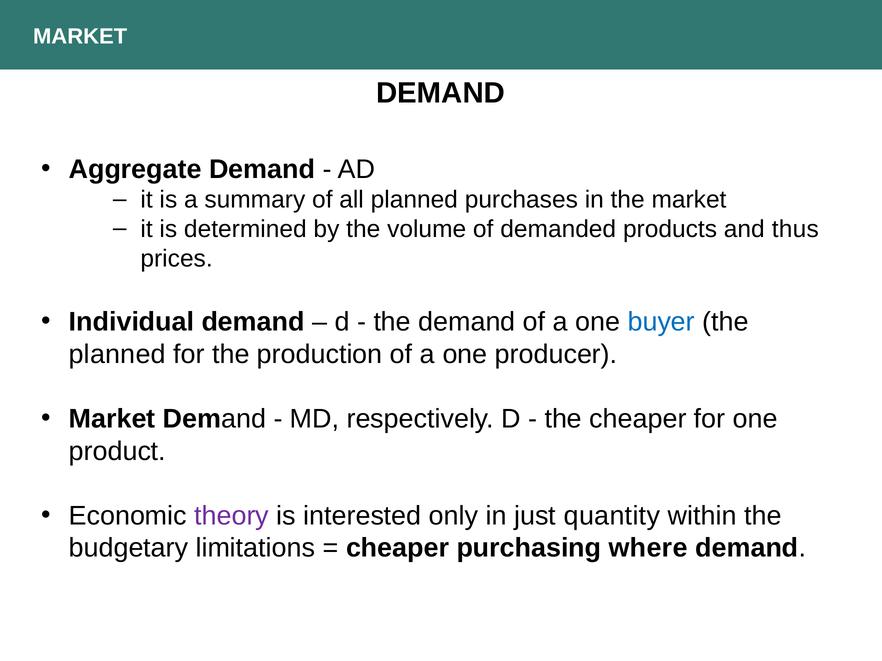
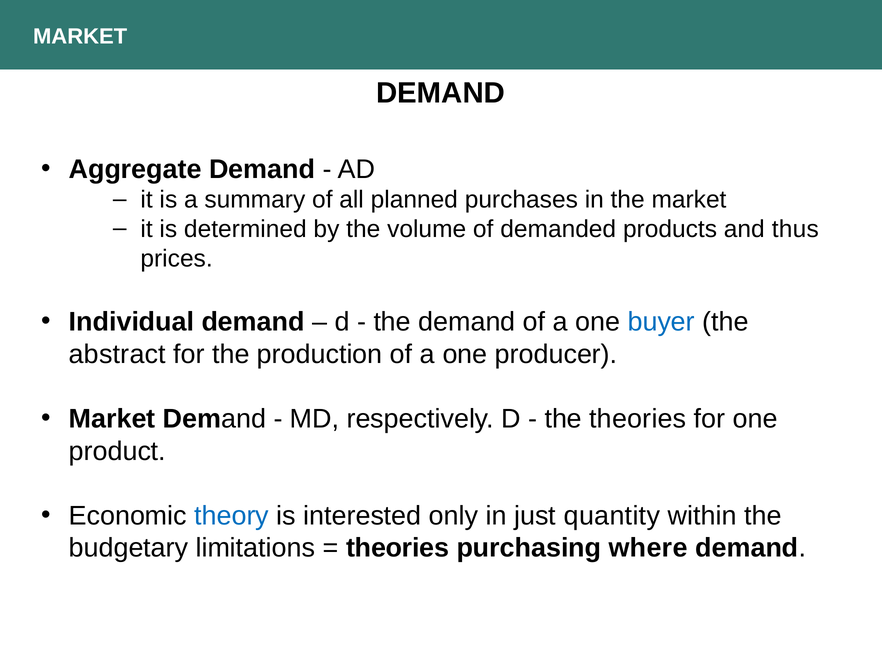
planned: planned -> abstract (117, 354)
the cheaper: cheaper -> theories (638, 419)
theory colour: purple -> blue (232, 516)
cheaper: cheaper -> theories (398, 548)
